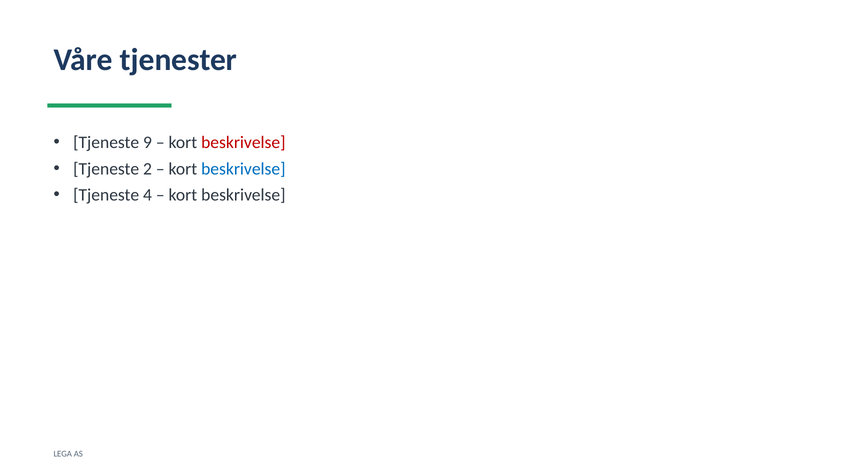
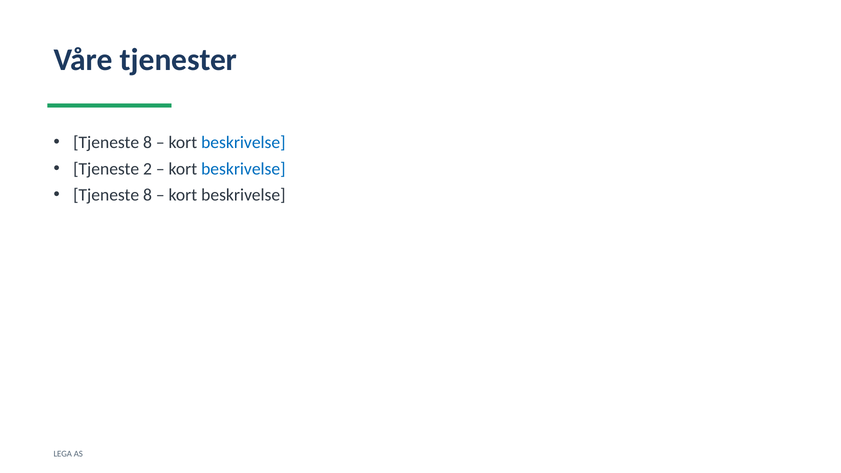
9: 9 -> 8 (147, 142)
beskrivelse colour: red -> blue (243, 142)
4: 4 -> 8 (147, 195)
